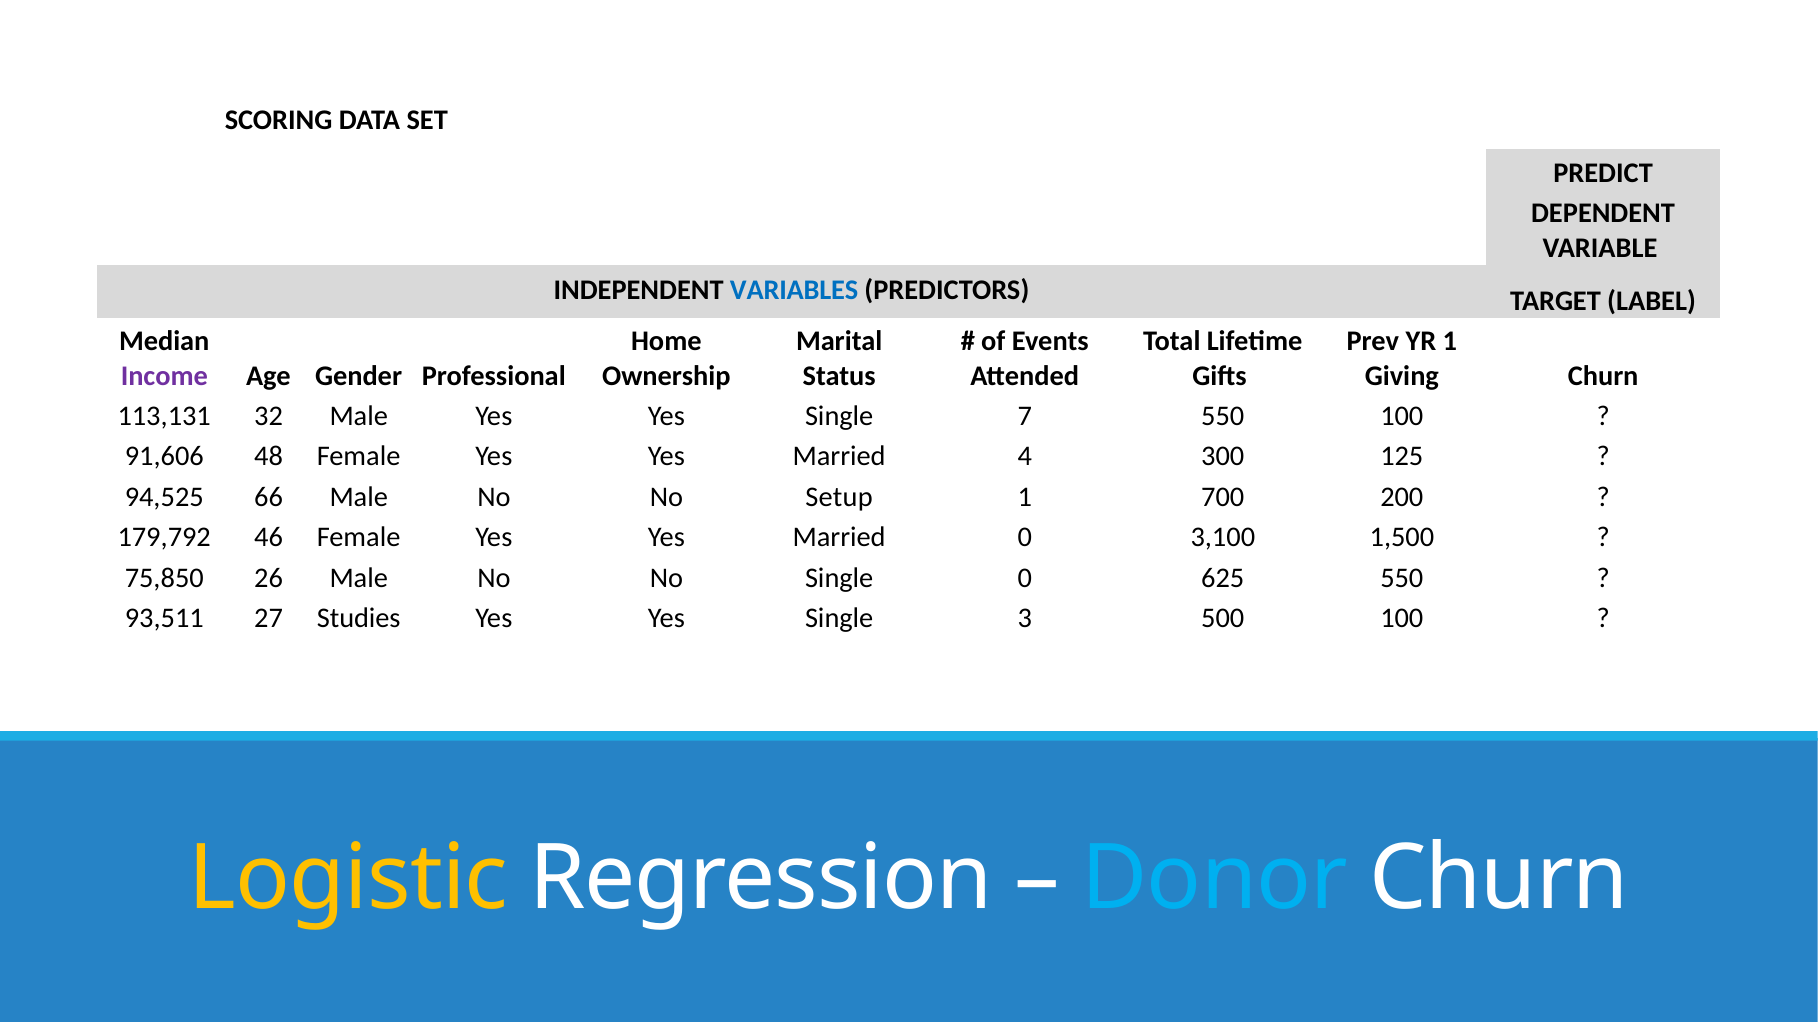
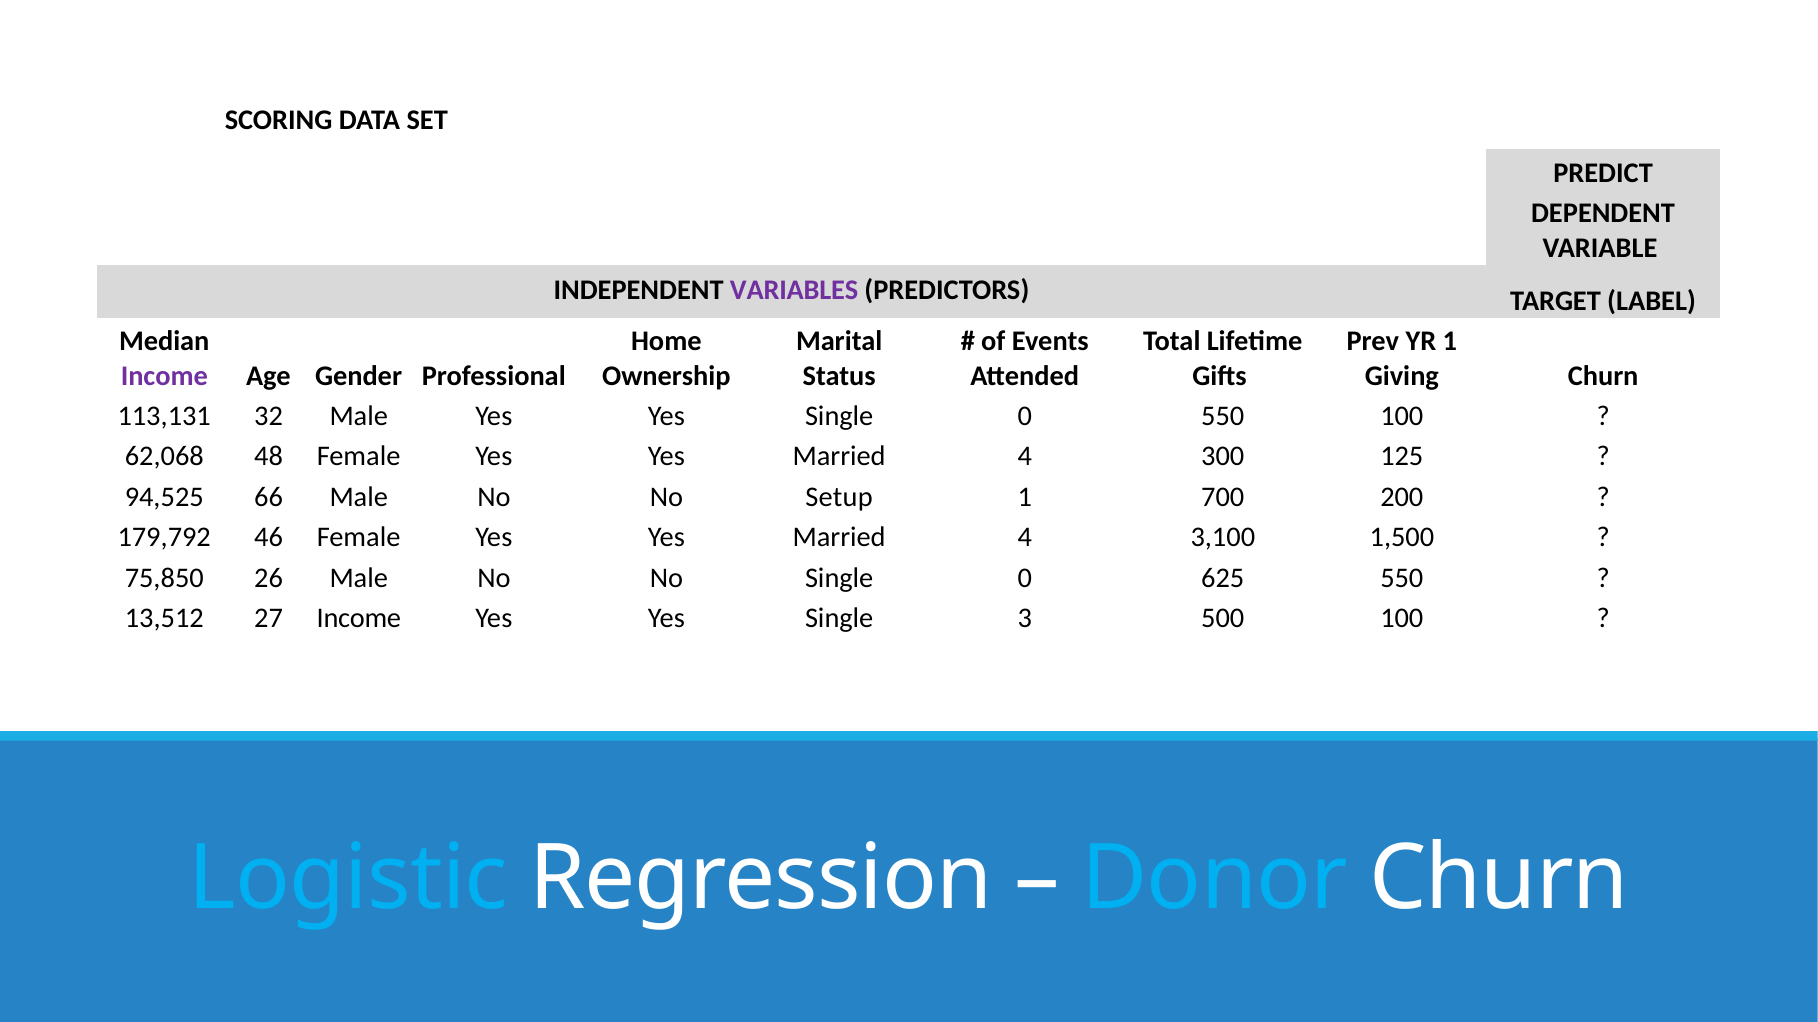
VARIABLES colour: blue -> purple (794, 290)
Yes Single 7: 7 -> 0 (1025, 416)
91,606: 91,606 -> 62,068 (164, 457)
0: 0 -> 4 (1025, 538)
93,511: 93,511 -> 13,512 (164, 619)
27 Studies: Studies -> Income (359, 619)
Logistic colour: yellow -> light blue (349, 879)
